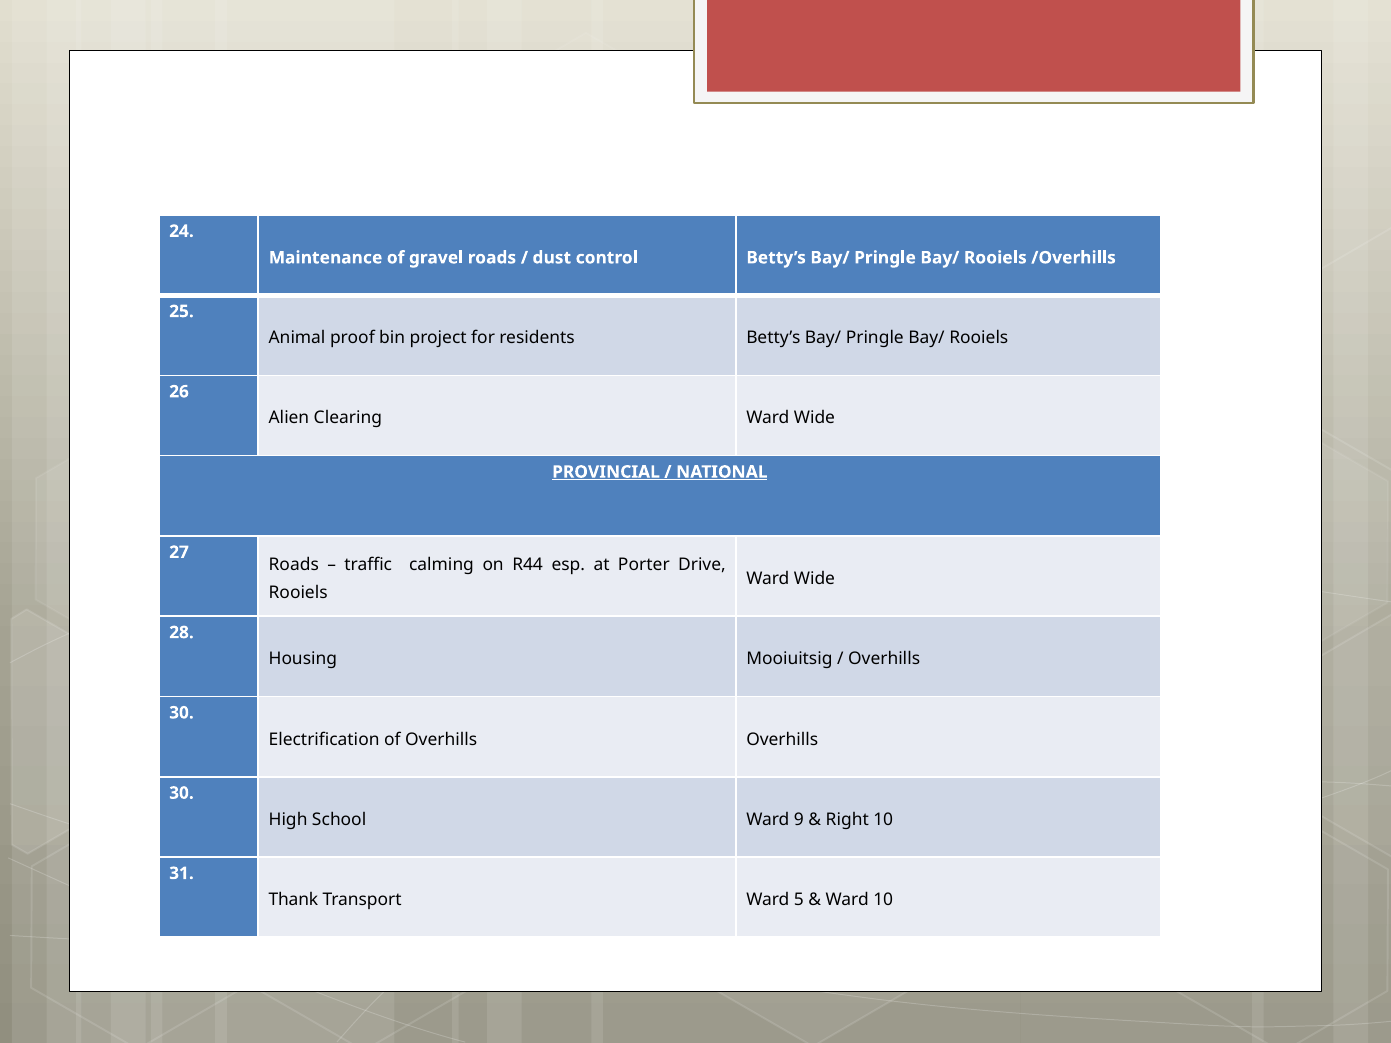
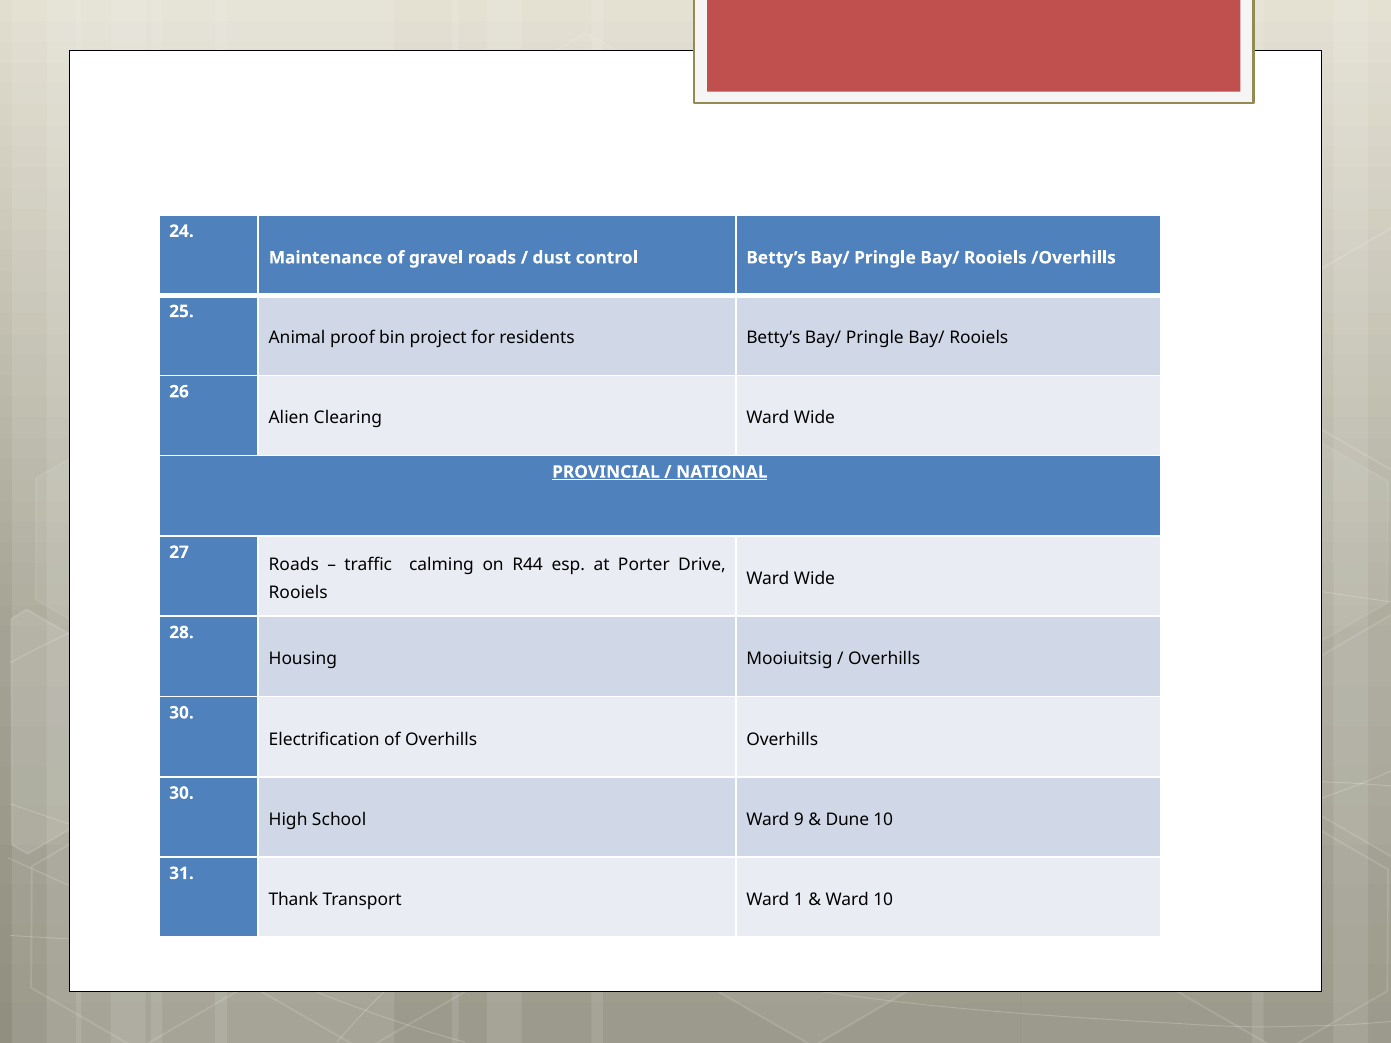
Right: Right -> Dune (847, 820)
5: 5 -> 1 (799, 900)
